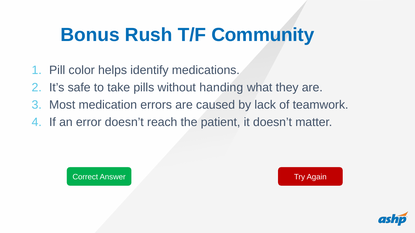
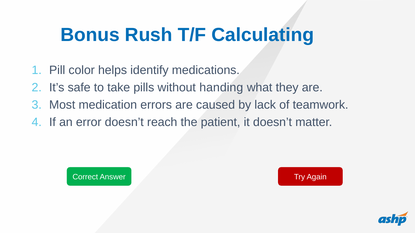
Community: Community -> Calculating (263, 35)
